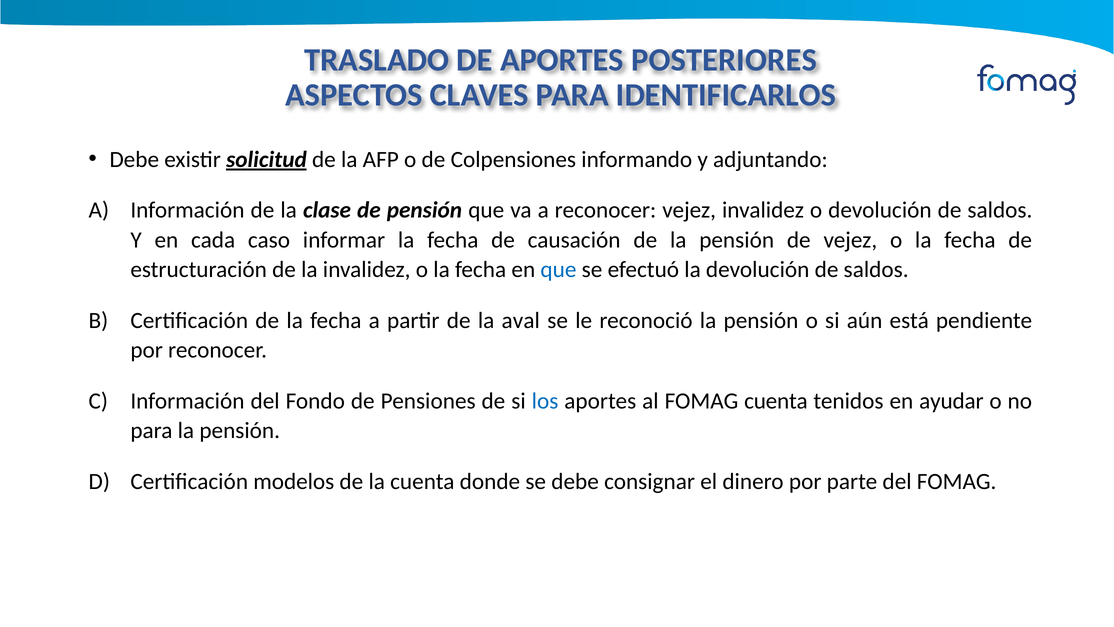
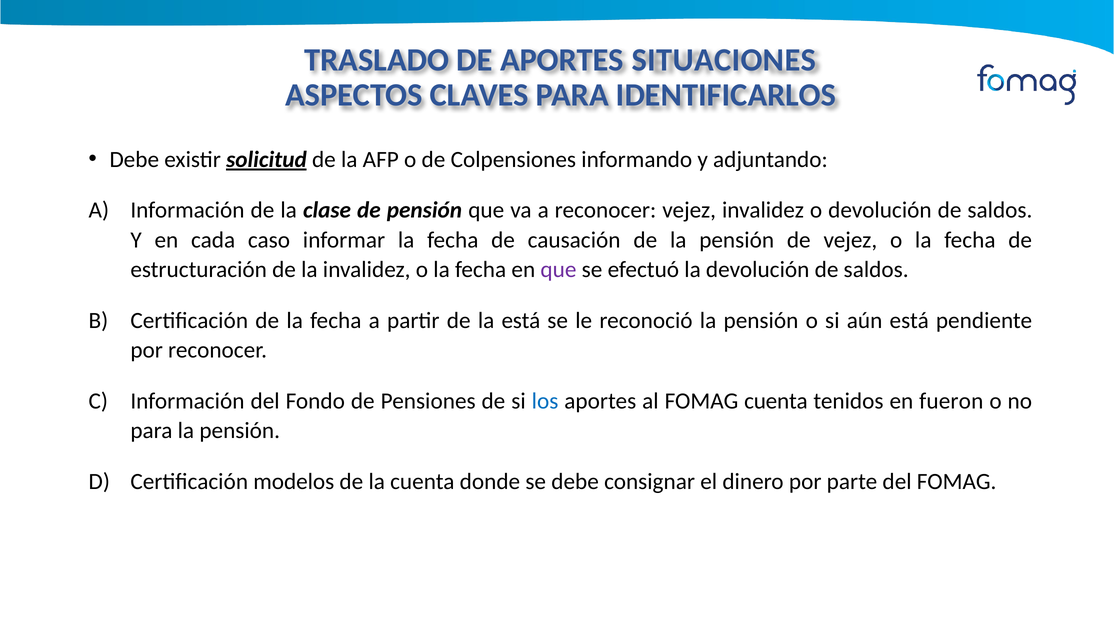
POSTERIORES: POSTERIORES -> SITUACIONES (724, 60)
que colour: blue -> purple (558, 270)
la aval: aval -> está (521, 320)
ayudar: ayudar -> fueron (951, 401)
